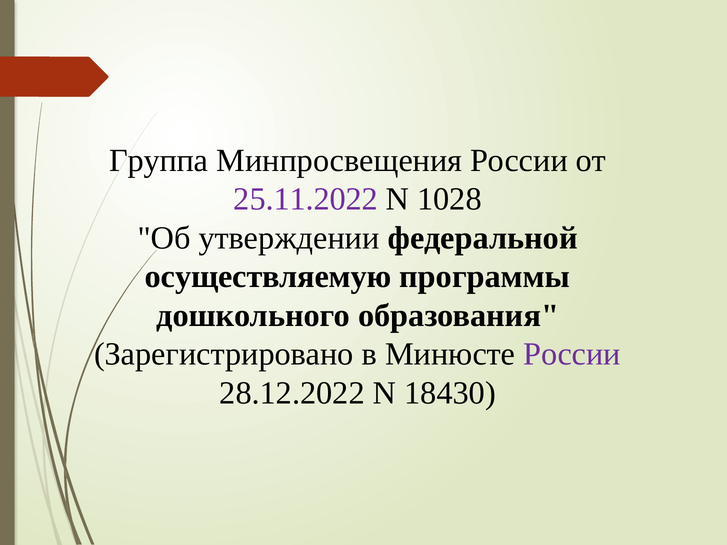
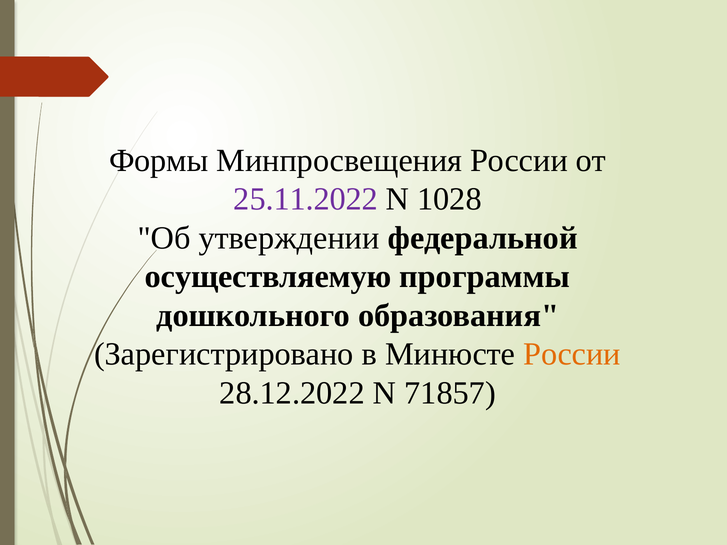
Группа: Группа -> Формы (159, 160)
России colour: purple -> orange (572, 354)
18430: 18430 -> 71857 (450, 393)
